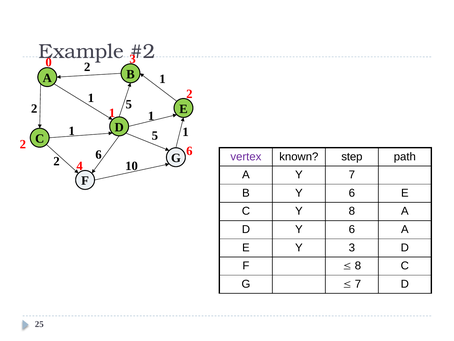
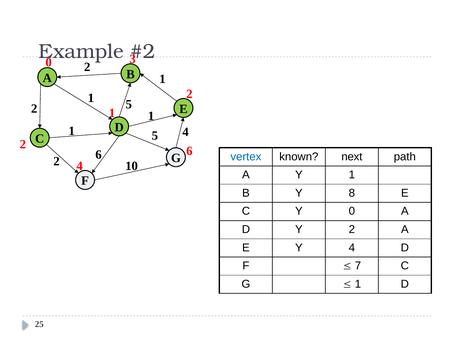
1: 1 -> 4 (186, 132)
vertex colour: purple -> blue (246, 156)
step: step -> next (352, 156)
Y 7: 7 -> 1 (352, 175)
B Y 6: 6 -> 8 (352, 193)
Y 8: 8 -> 0 (352, 211)
D Y 6: 6 -> 2 (352, 229)
Y 3: 3 -> 4 (352, 247)
8: 8 -> 7 (358, 265)
7: 7 -> 1 (358, 284)
